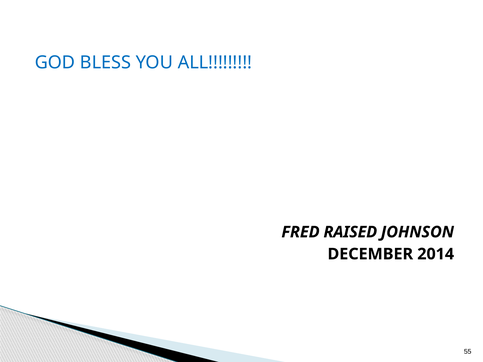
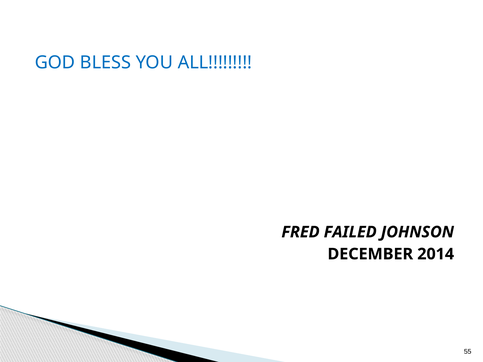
RAISED: RAISED -> FAILED (350, 232)
